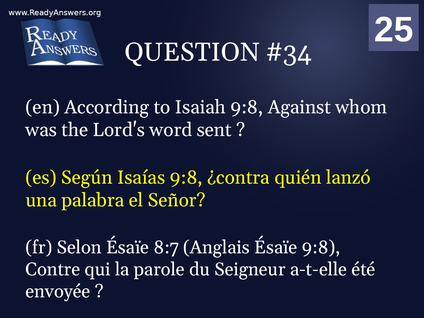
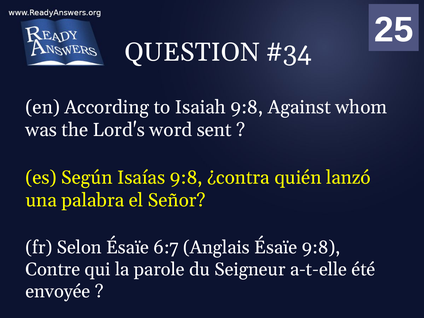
8:7: 8:7 -> 6:7 (166, 248)
